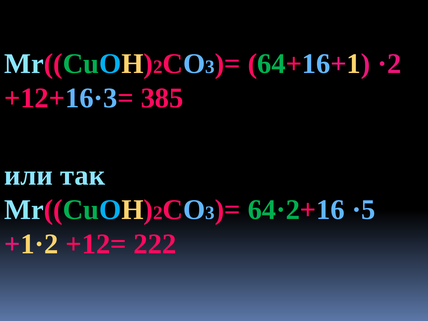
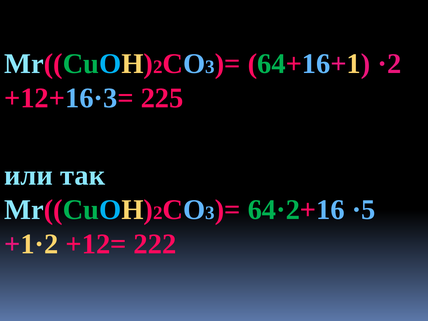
385: 385 -> 225 (162, 98)
